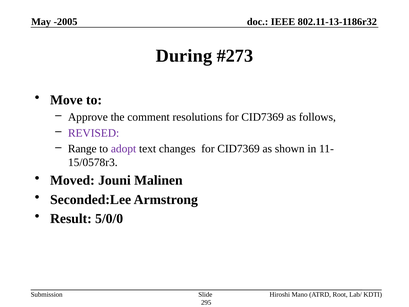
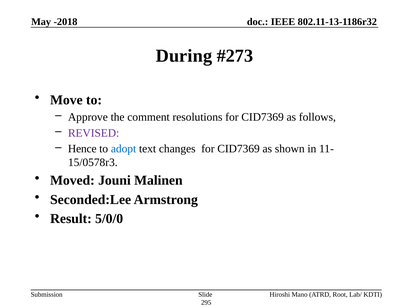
-2005: -2005 -> -2018 (66, 22)
Range: Range -> Hence (82, 149)
adopt colour: purple -> blue (124, 149)
